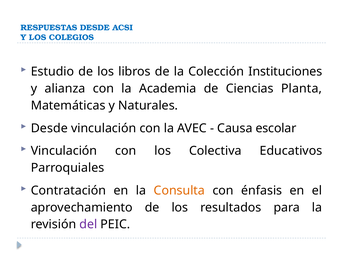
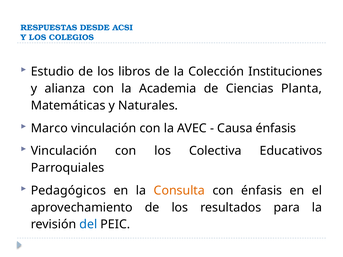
Desde: Desde -> Marco (49, 128)
Causa escolar: escolar -> énfasis (276, 128)
Contratación: Contratación -> Pedagógicos (68, 191)
del colour: purple -> blue (88, 225)
